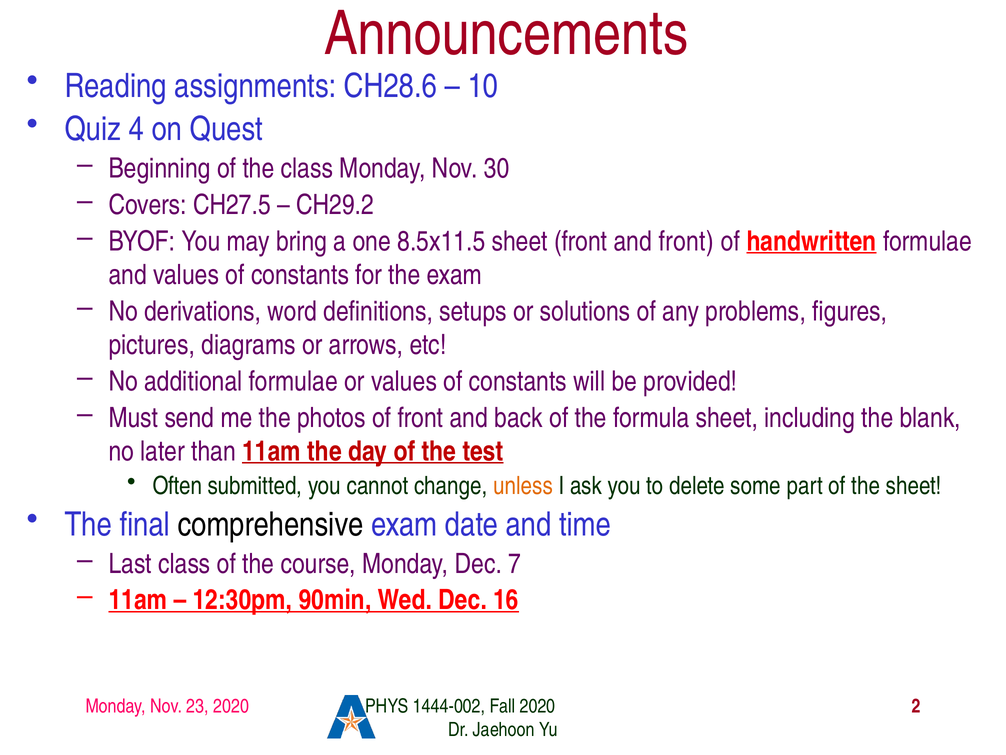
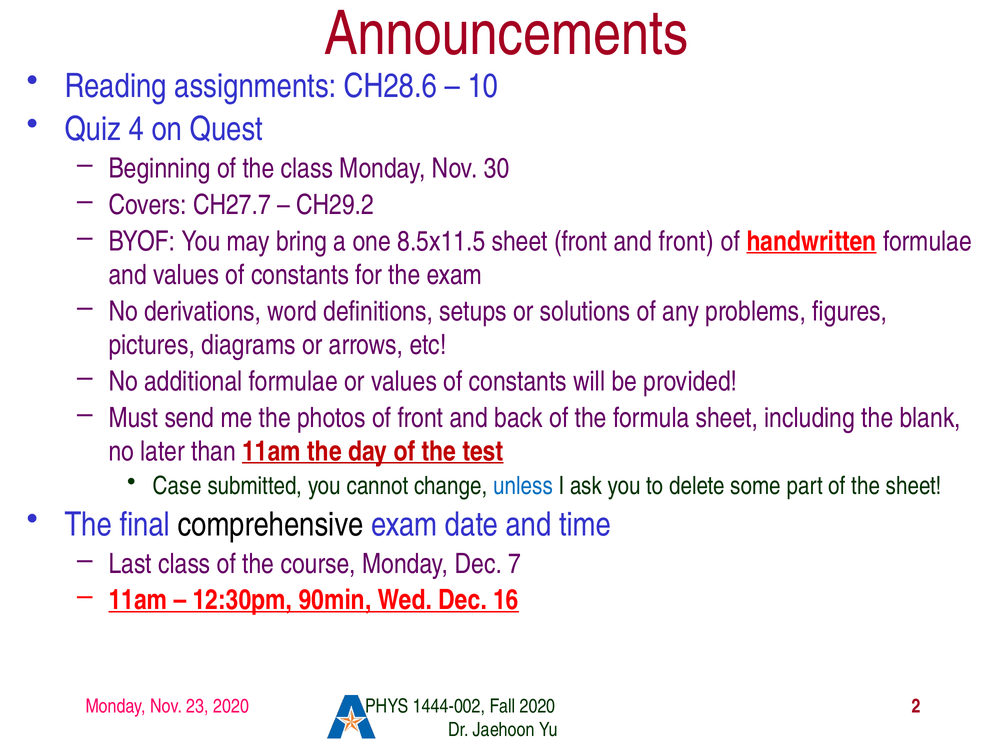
CH27.5: CH27.5 -> CH27.7 (232, 205)
Often: Often -> Case (177, 486)
unless colour: orange -> blue (523, 486)
